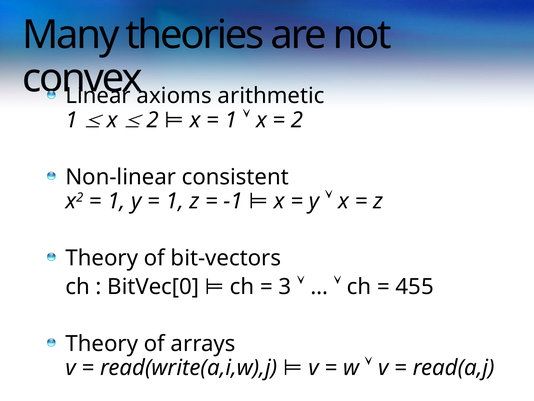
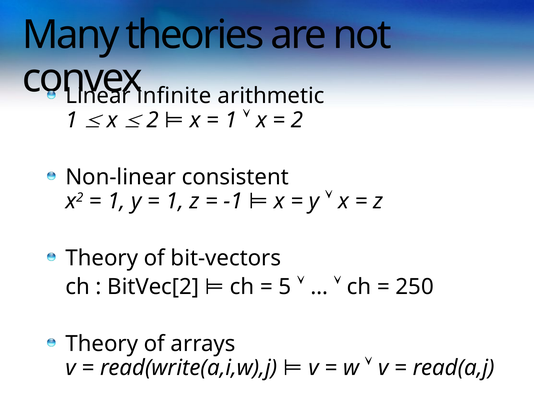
axioms: axioms -> infinite (174, 96)
455: 455 -> 250 (415, 286)
BitVec[0: BitVec[0 -> BitVec[2 (153, 286)
3: 3 -> 5 (285, 286)
